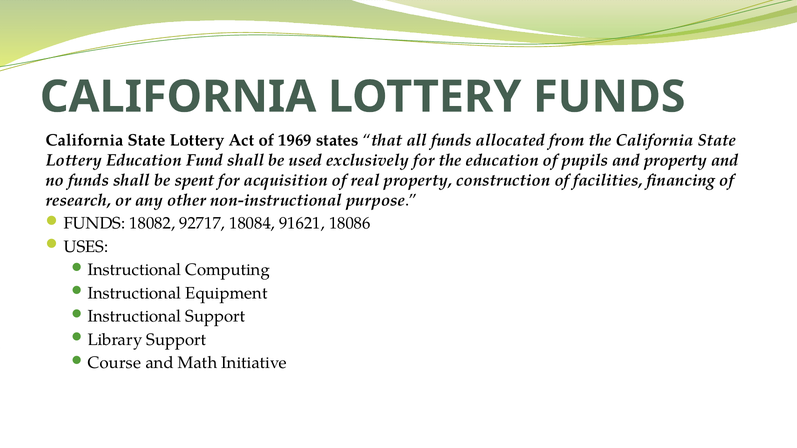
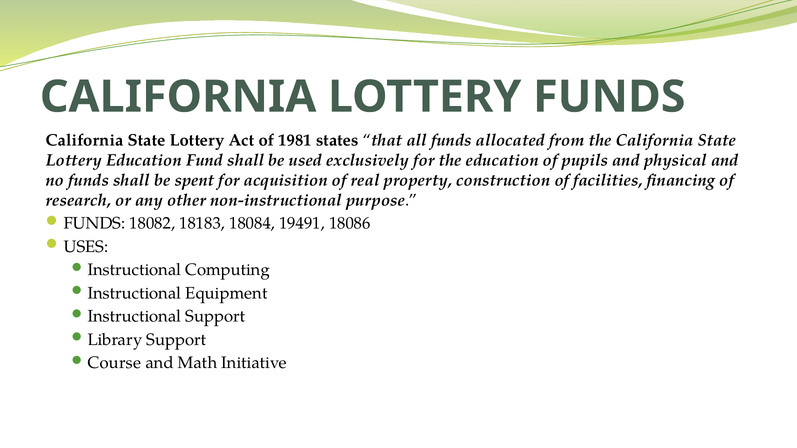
1969: 1969 -> 1981 (295, 141)
and property: property -> physical (675, 161)
92717: 92717 -> 18183 (202, 224)
91621: 91621 -> 19491 (302, 224)
